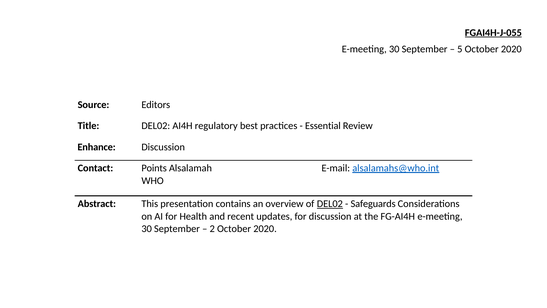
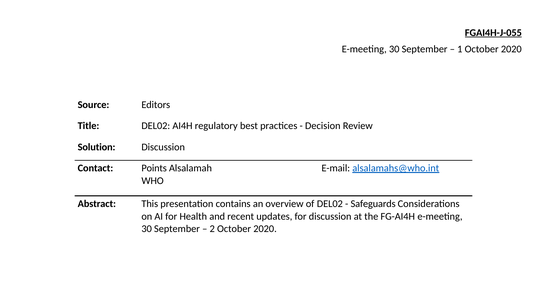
5: 5 -> 1 (460, 49)
Essential: Essential -> Decision (323, 126)
Enhance: Enhance -> Solution (97, 147)
DEL02 underline: present -> none (330, 204)
